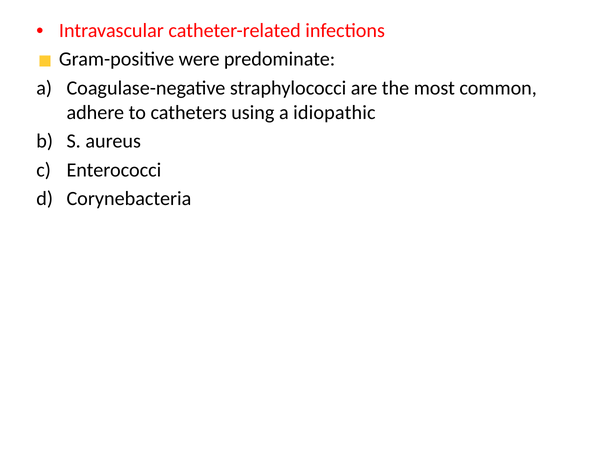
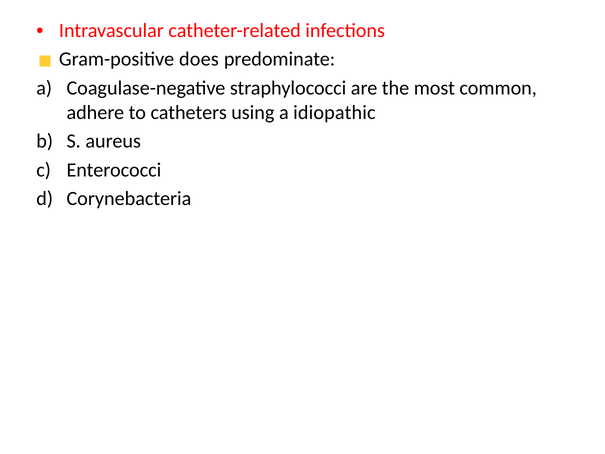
were: were -> does (199, 59)
